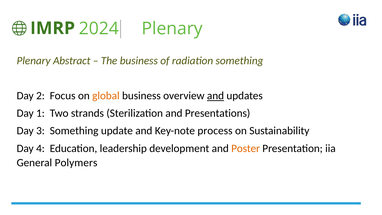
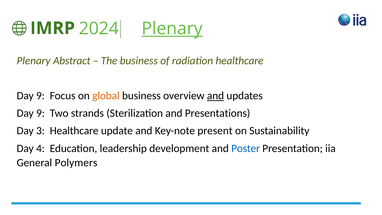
Plenary underline: none -> present (172, 29)
radiation something: something -> healthcare (240, 61)
2: 2 -> 9 (40, 96)
1: 1 -> 9 (40, 113)
3 Something: Something -> Healthcare (74, 131)
process: process -> present (215, 131)
Poster colour: orange -> blue (246, 148)
